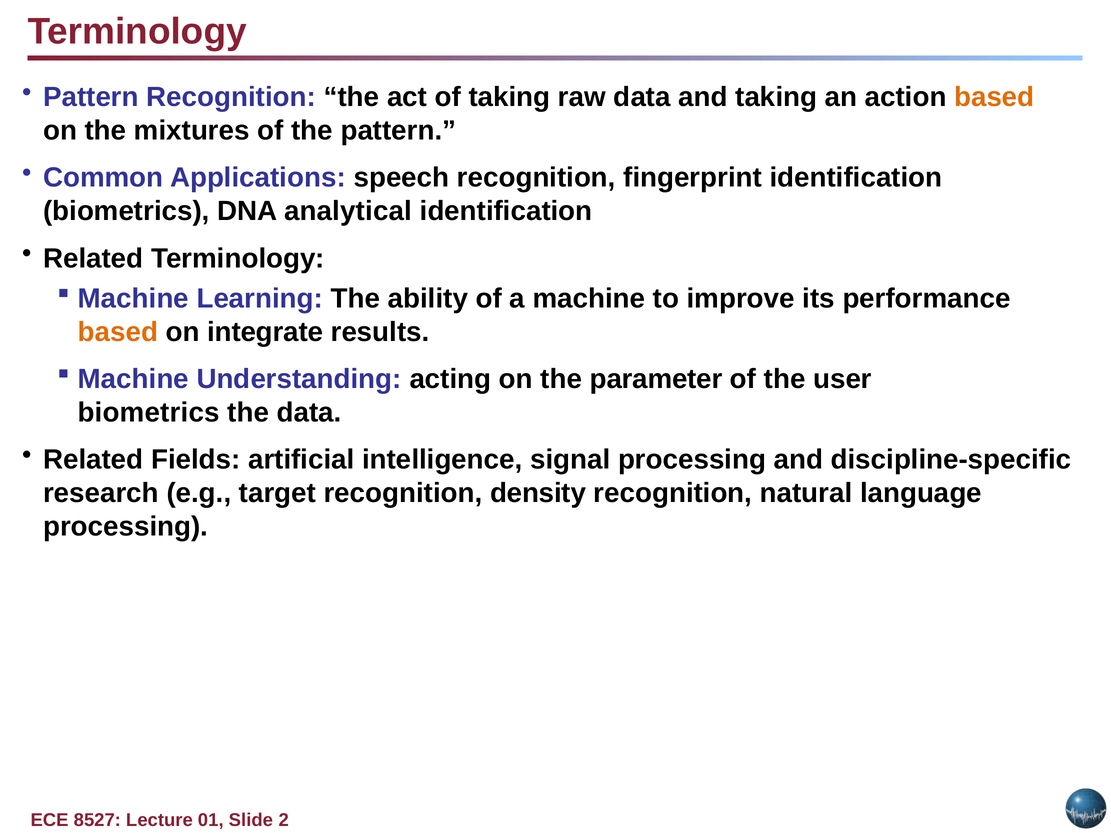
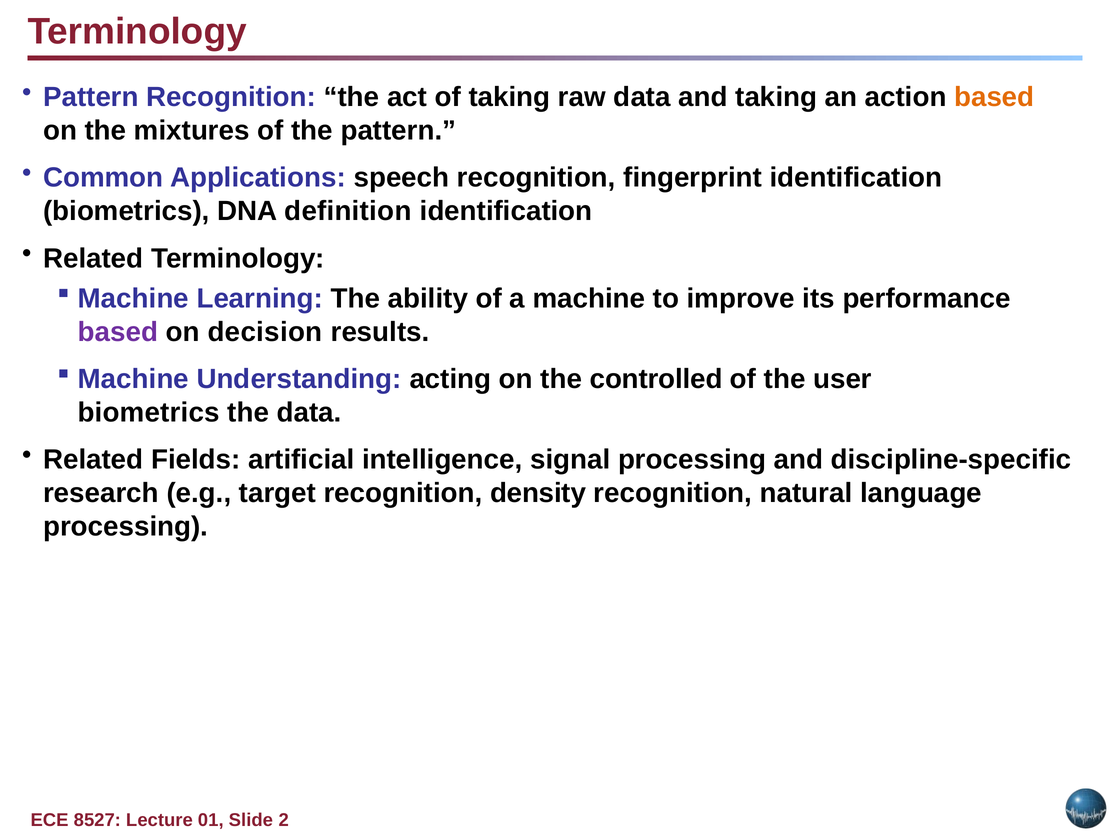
analytical: analytical -> definition (348, 211)
based colour: orange -> purple (118, 332)
integrate: integrate -> decision (265, 332)
parameter: parameter -> controlled (656, 379)
